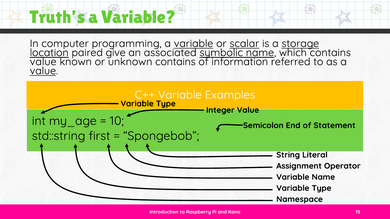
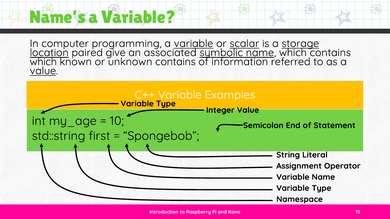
Truth’s: Truth’s -> Name’s (58, 17)
value: value -> which (43, 62)
